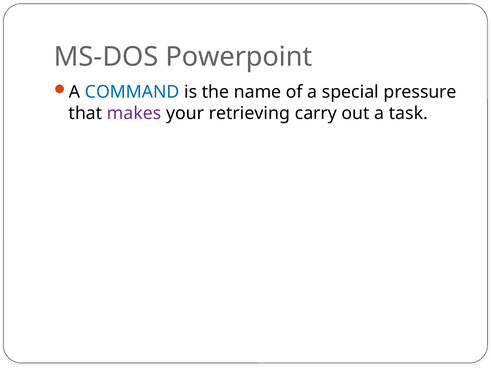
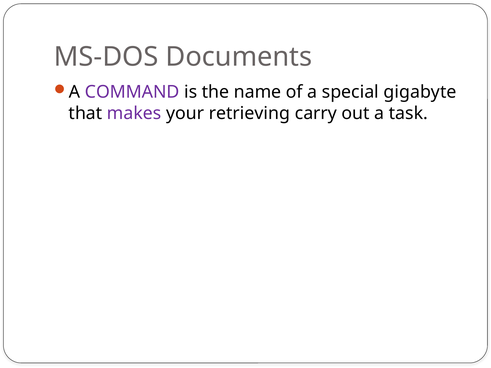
Powerpoint: Powerpoint -> Documents (239, 57)
COMMAND colour: blue -> purple (132, 92)
pressure: pressure -> gigabyte (420, 92)
